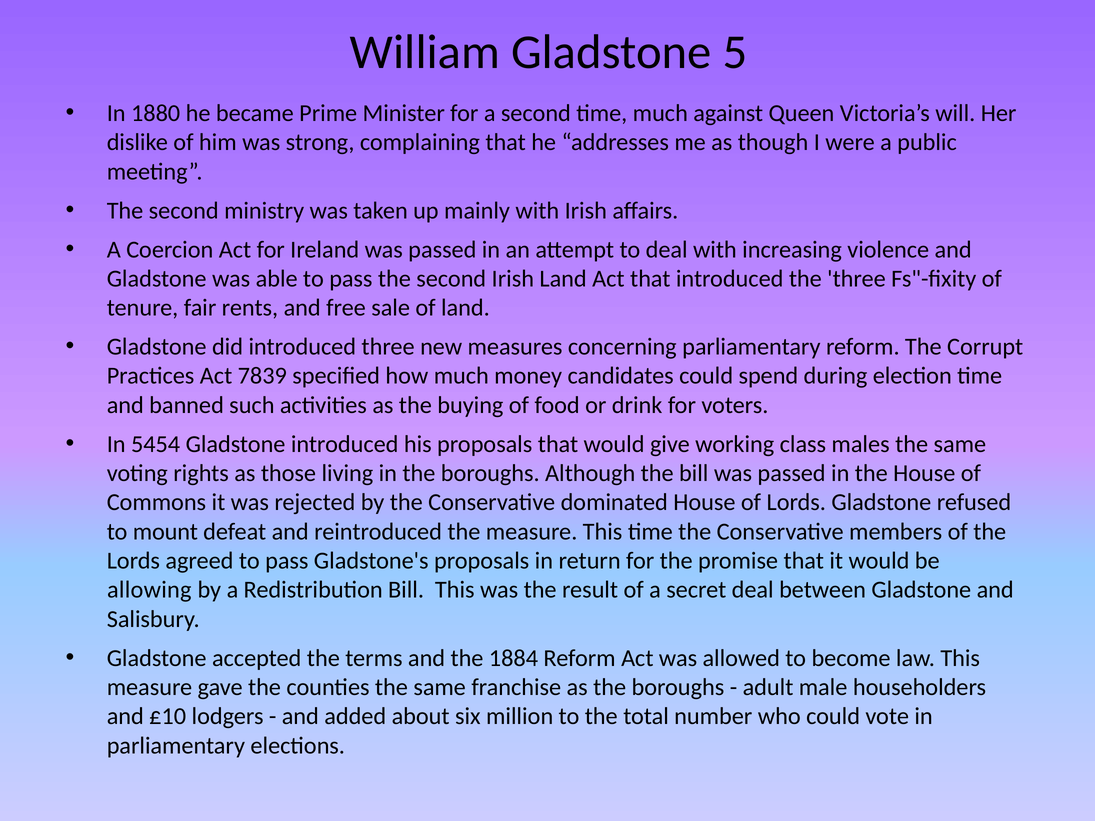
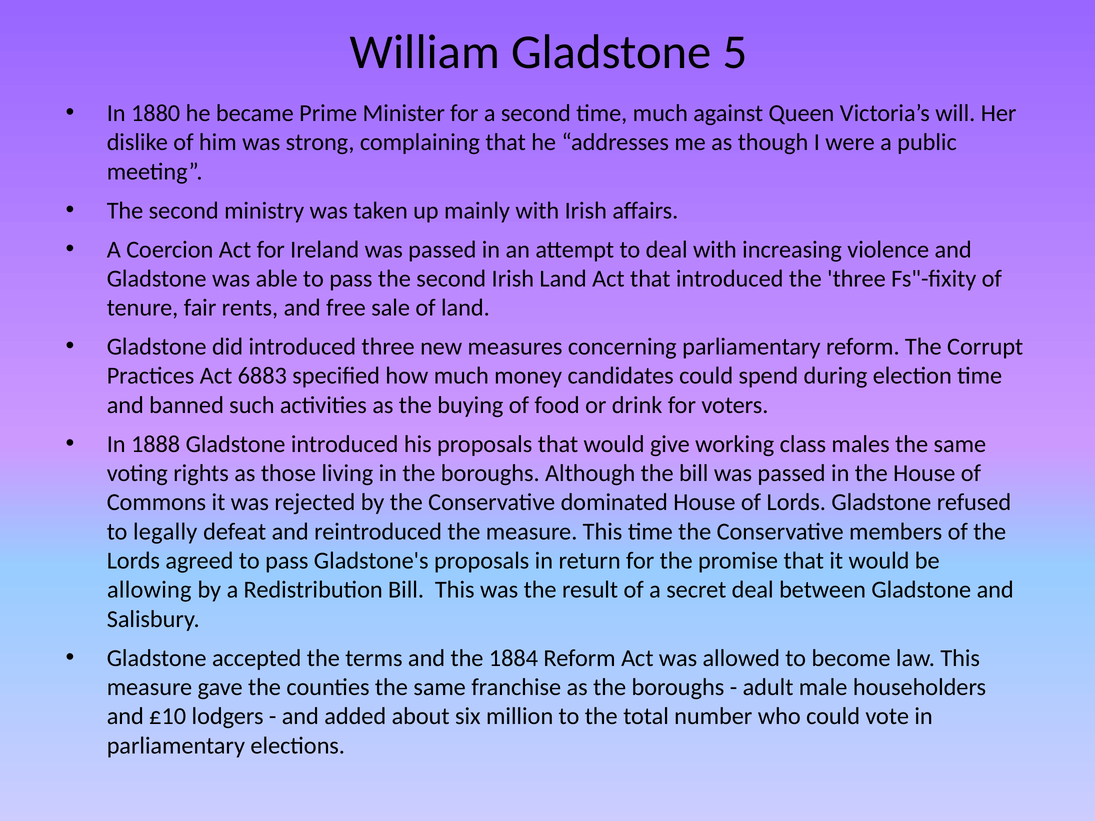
7839: 7839 -> 6883 (262, 376)
5454: 5454 -> 1888 (156, 444)
mount: mount -> legally (165, 532)
